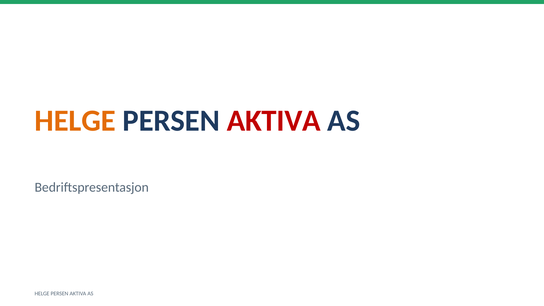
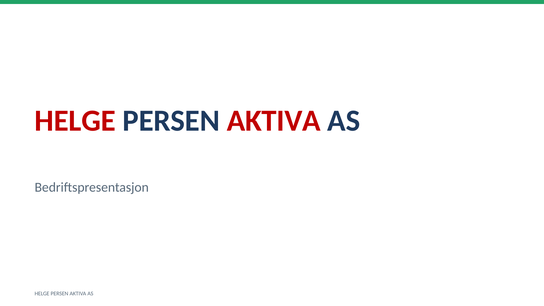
HELGE colour: orange -> red (75, 121)
